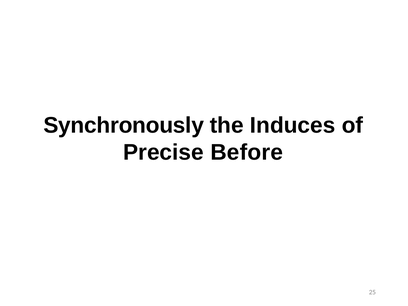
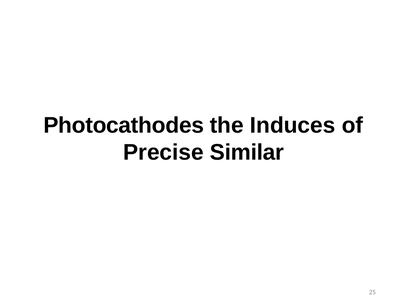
Synchronously: Synchronously -> Photocathodes (124, 125)
Before: Before -> Similar (247, 153)
